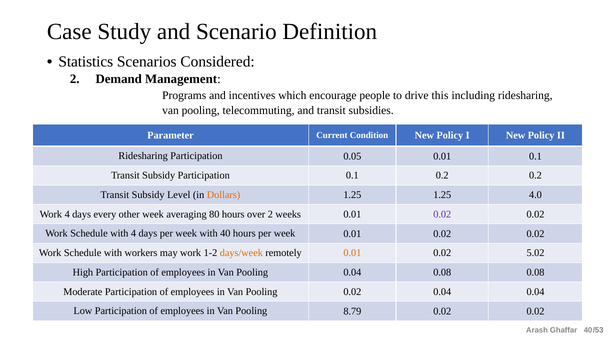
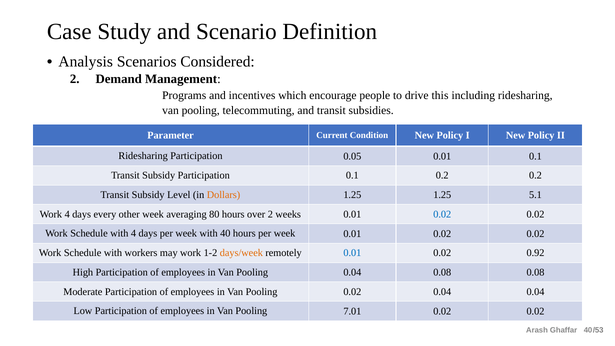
Statistics: Statistics -> Analysis (86, 62)
4.0: 4.0 -> 5.1 (535, 195)
0.02 colour: purple -> blue (442, 214)
0.01 colour: orange -> blue (352, 253)
5.02: 5.02 -> 0.92 (535, 253)
8.79: 8.79 -> 7.01 (352, 311)
